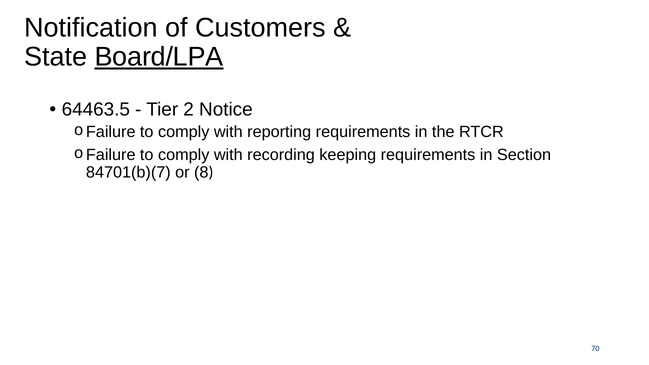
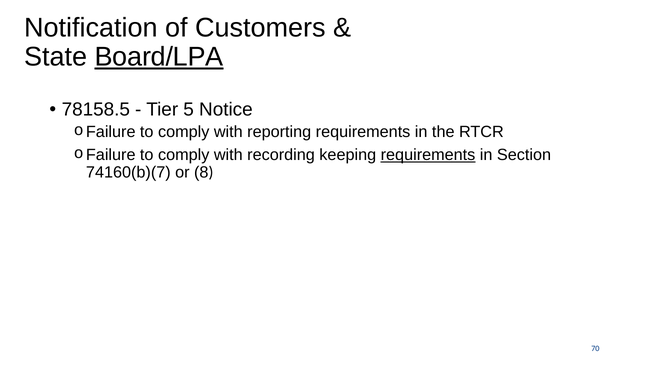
64463.5: 64463.5 -> 78158.5 (96, 110)
2: 2 -> 5 (189, 110)
requirements underline: none -> present (428, 155)
84701(b)(7: 84701(b)(7 -> 74160(b)(7 (128, 172)
